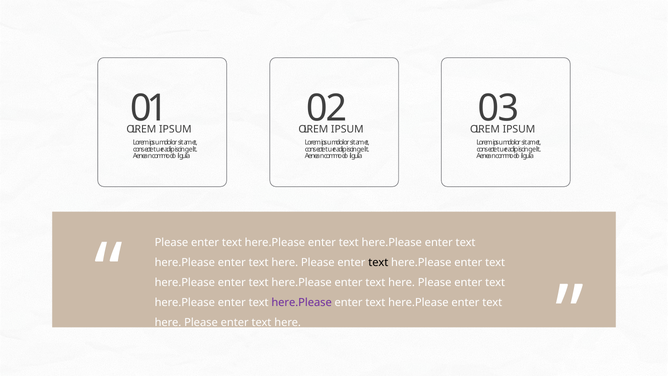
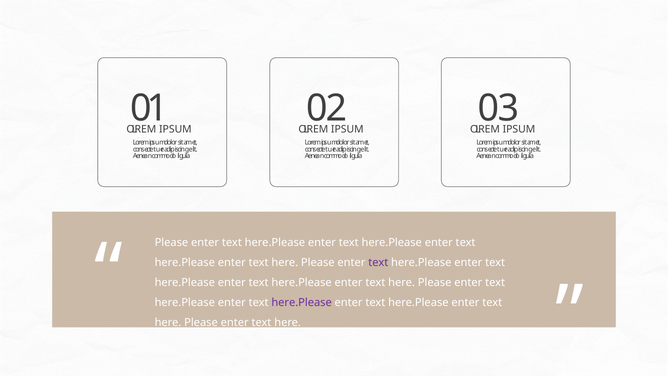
text colour: black -> purple (378, 262)
